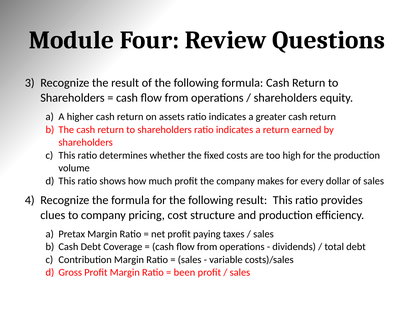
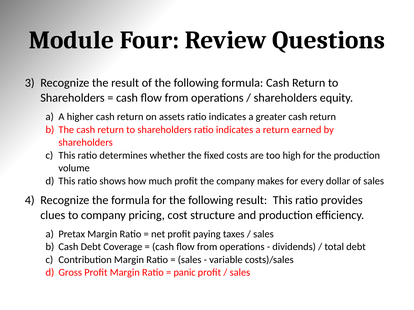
been: been -> panic (185, 273)
